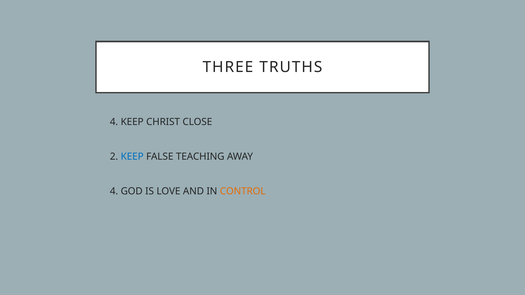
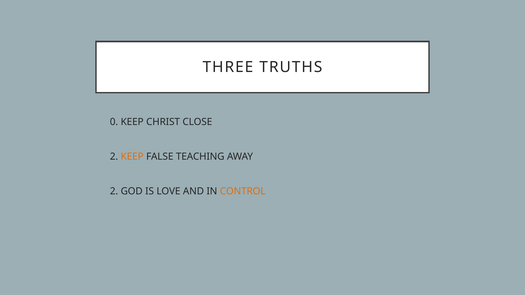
4: 4 -> 0 (114, 122)
KEEP colour: blue -> orange (132, 157)
4: 4 -> 2 (114, 191)
